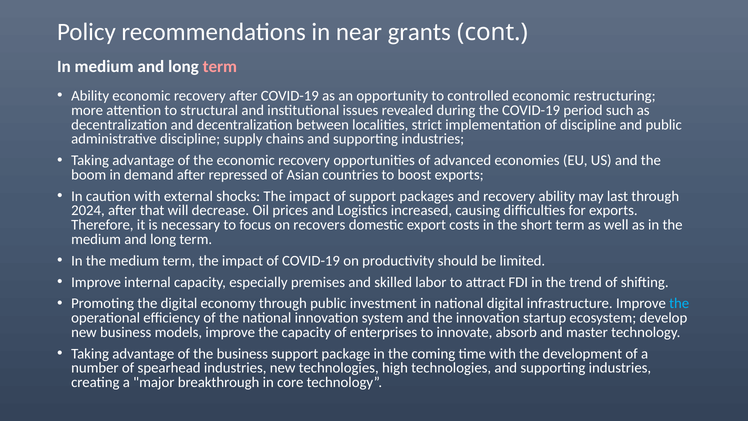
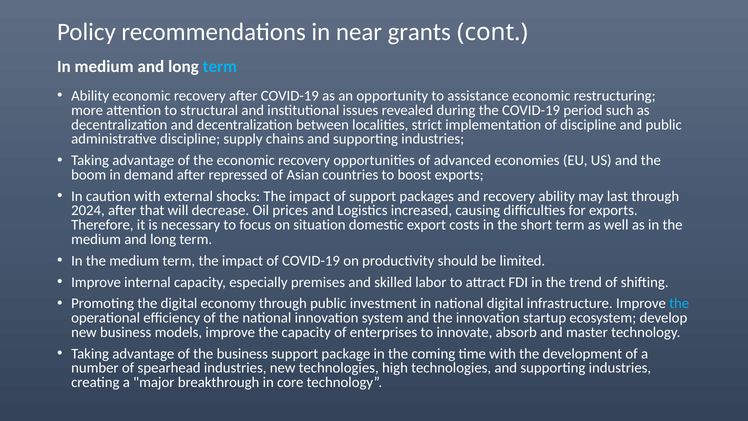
term colour: pink -> light blue (220, 66)
controlled: controlled -> assistance (478, 96)
recovers: recovers -> situation (319, 225)
